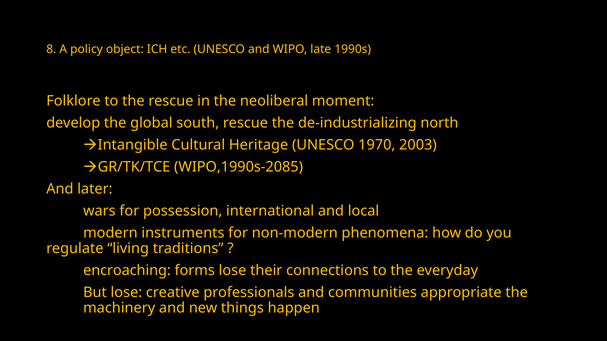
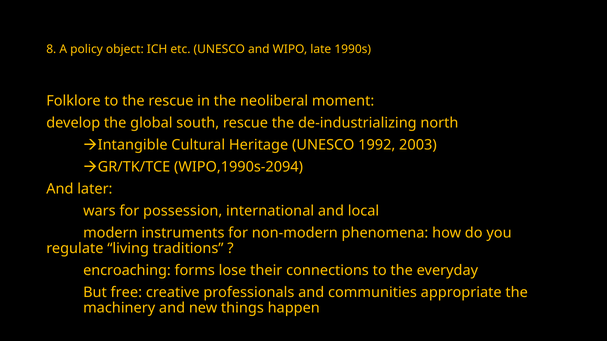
1970: 1970 -> 1992 (377, 145)
WIPO,1990s-2085: WIPO,1990s-2085 -> WIPO,1990s-2094 (239, 167)
But lose: lose -> free (126, 293)
